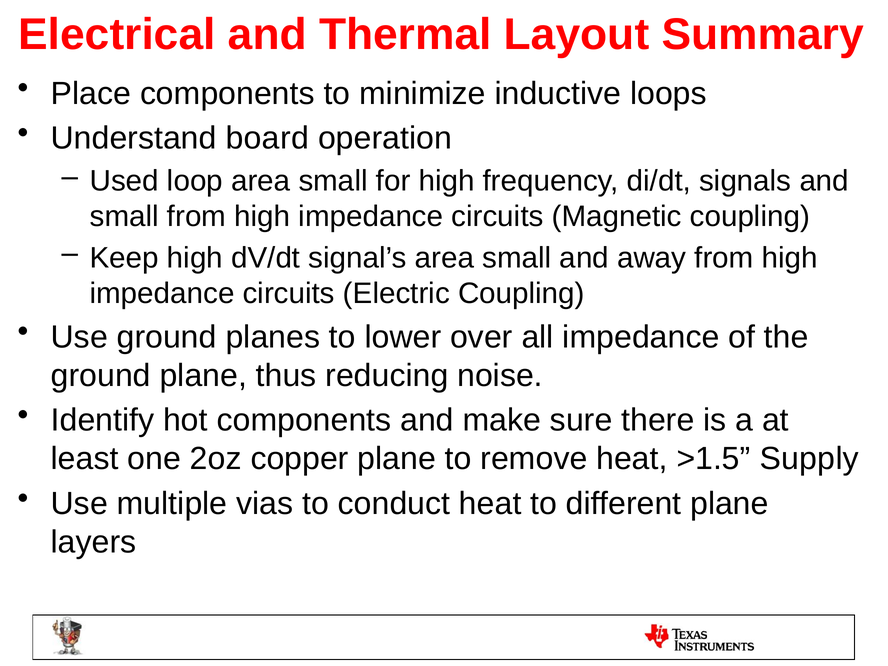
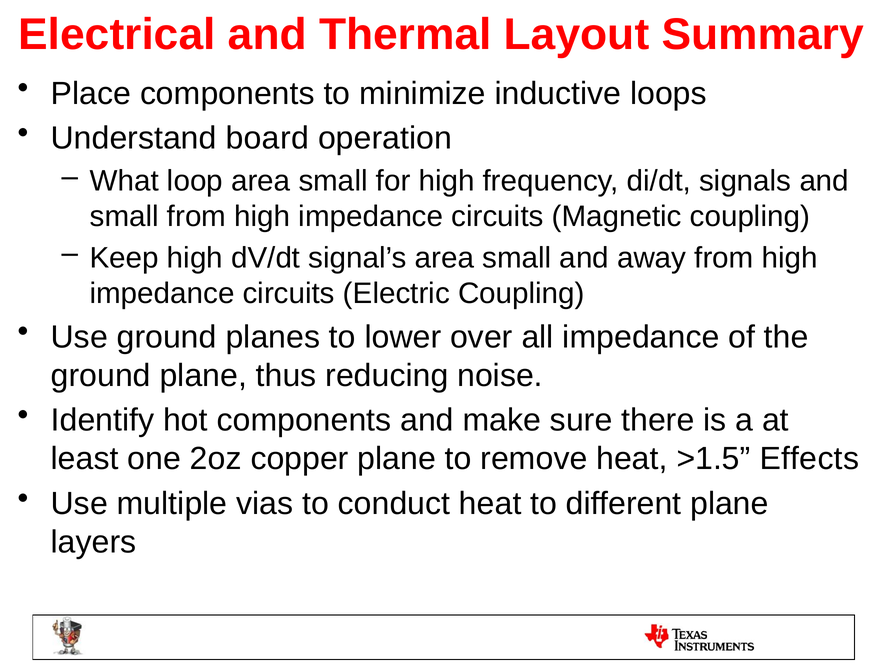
Used: Used -> What (124, 181)
Supply: Supply -> Effects (809, 459)
